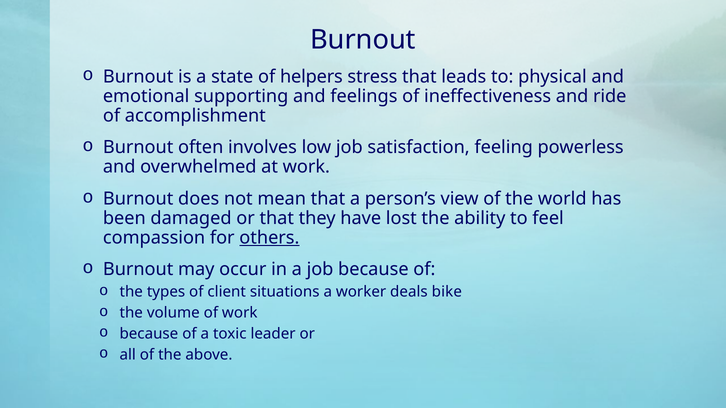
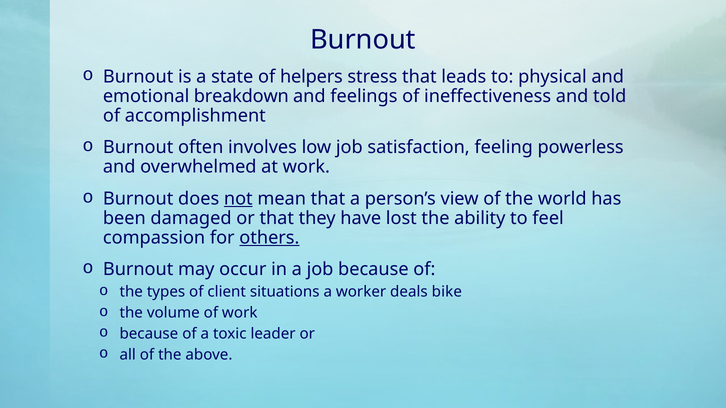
supporting: supporting -> breakdown (241, 96)
ride: ride -> told (610, 96)
not underline: none -> present (238, 199)
